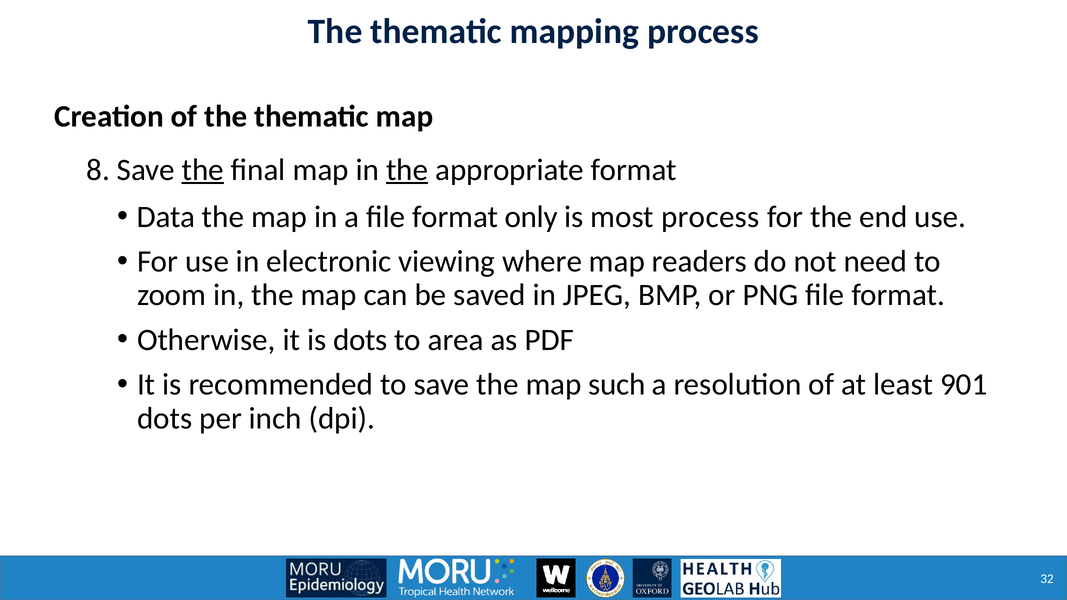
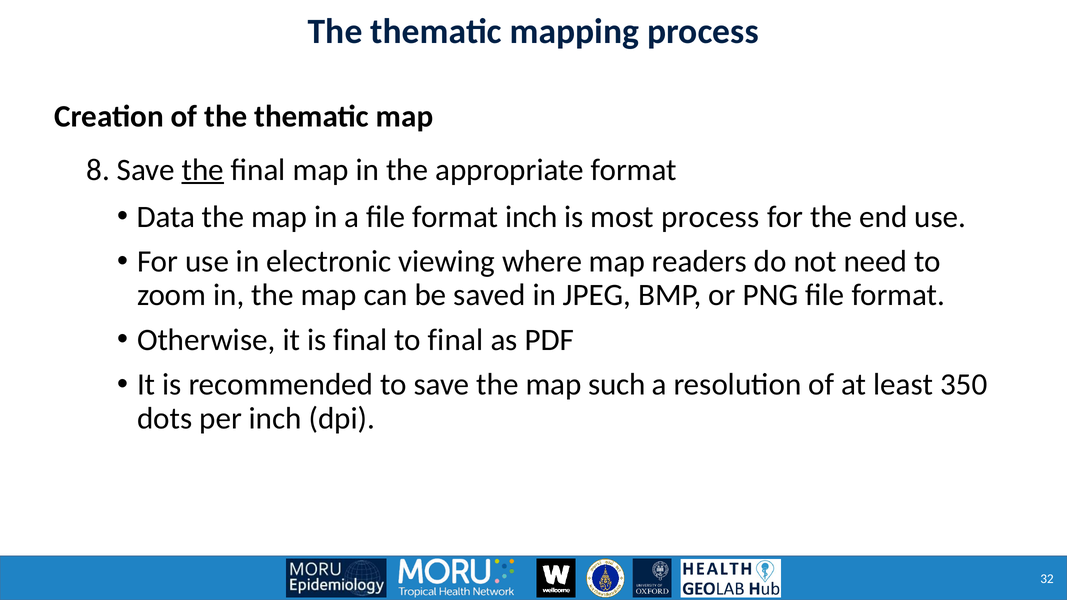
the underline: present -> none (407, 170)
format only: only -> inch (531, 217)
is dots: dots -> final (360, 340)
to area: area -> final (456, 340)
901: 901 -> 350 (964, 385)
